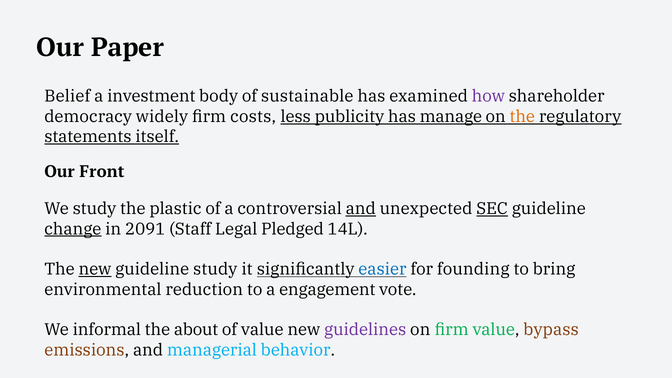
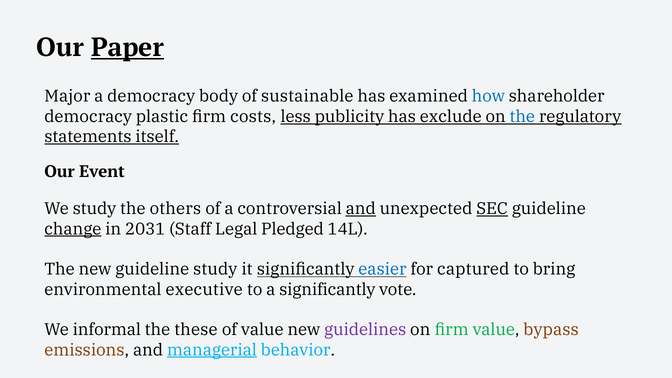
Paper underline: none -> present (128, 47)
Belief: Belief -> Major (67, 96)
a investment: investment -> democracy (151, 96)
how colour: purple -> blue (488, 96)
widely: widely -> plastic (162, 117)
manage: manage -> exclude (451, 117)
the colour: orange -> blue (522, 117)
Front: Front -> Event (102, 172)
plastic: plastic -> others (175, 209)
2091: 2091 -> 2031 (145, 229)
new underline: present -> none (95, 269)
founding: founding -> captured (473, 269)
reduction: reduction -> executive (204, 290)
a engagement: engagement -> significantly (327, 290)
about: about -> these (196, 330)
managerial underline: none -> present (212, 350)
